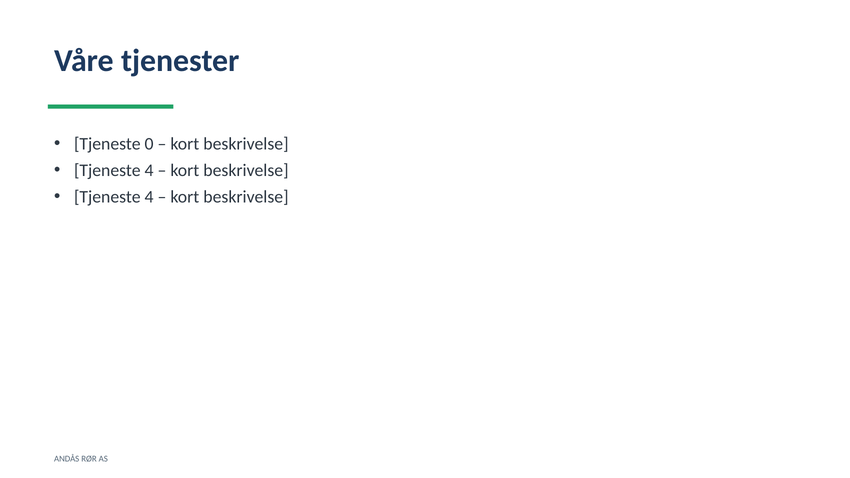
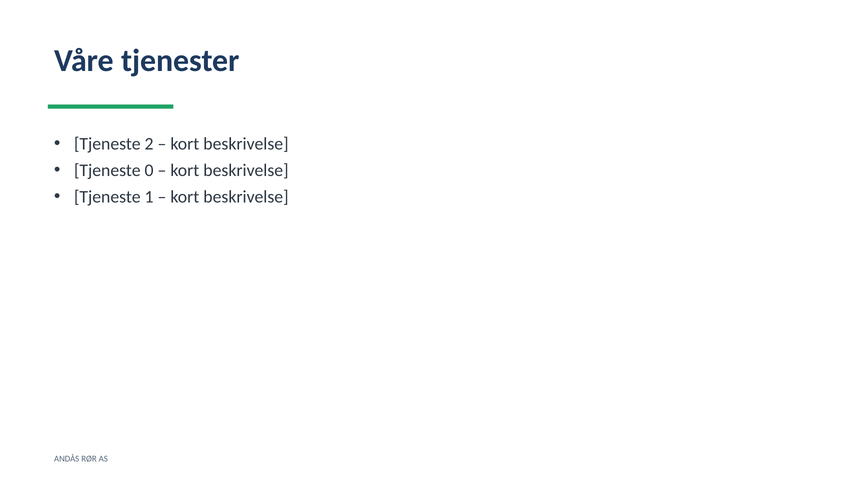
0: 0 -> 2 (149, 144)
4: 4 -> 0 (149, 171)
4: 4 -> 1 (149, 197)
